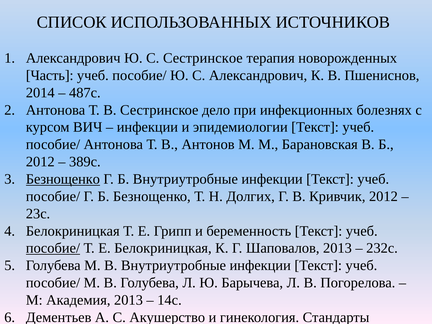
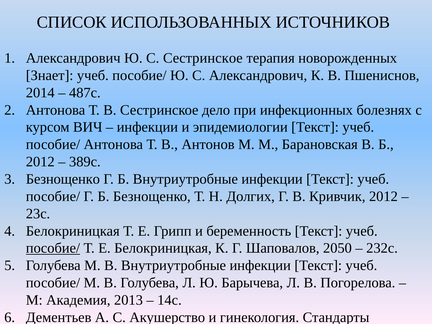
Часть: Часть -> Знает (50, 75)
Безнощенко underline: present -> none (63, 179)
Шаповалов 2013: 2013 -> 2050 (337, 248)
